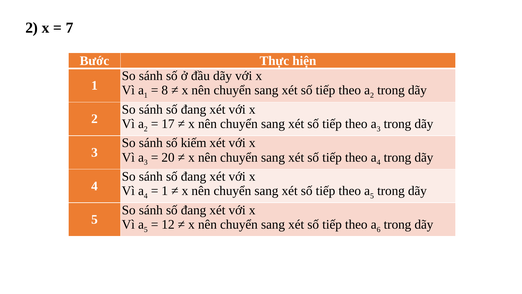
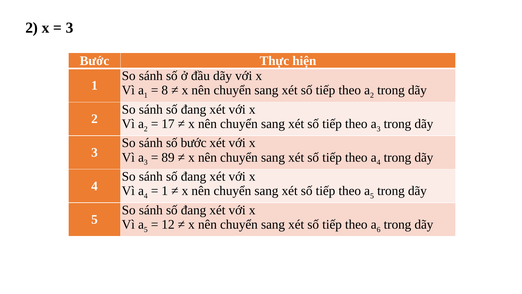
7: 7 -> 3 (69, 28)
số kiếm: kiếm -> bước (194, 143)
20: 20 -> 89 (168, 157)
